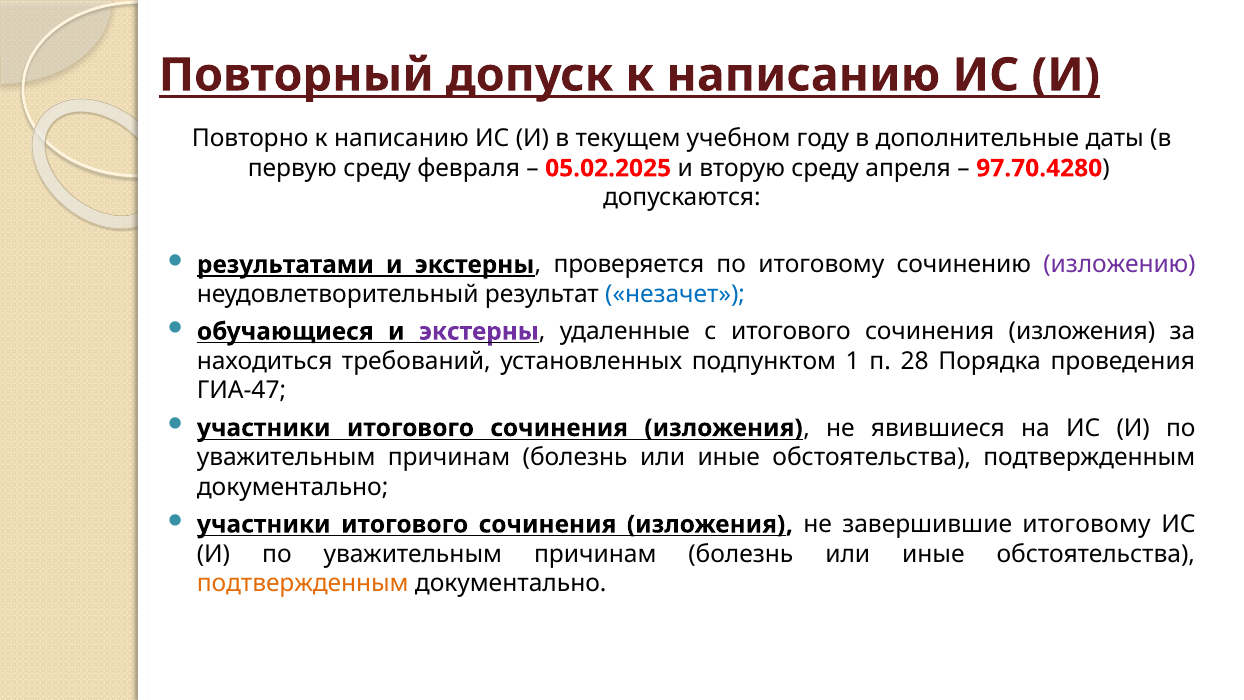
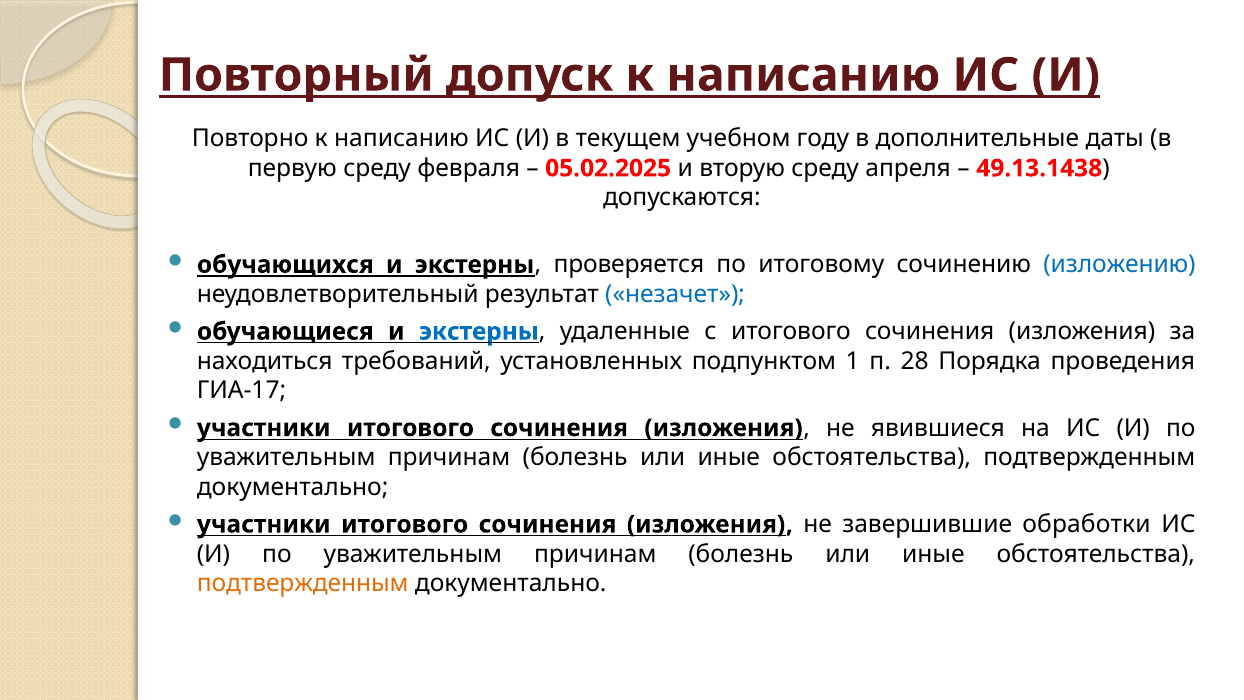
97.70.4280: 97.70.4280 -> 49.13.1438 (1039, 168)
результатами: результатами -> обучающихся (285, 265)
изложению colour: purple -> blue (1120, 265)
экстерны colour: purple -> blue (479, 331)
ГИА-47: ГИА-47 -> ГИА-17 (242, 390)
завершившие итоговому: итоговому -> обработки (1087, 524)
